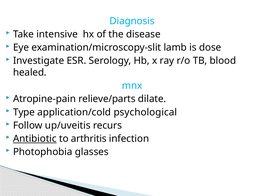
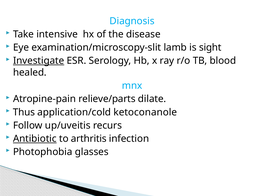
dose: dose -> sight (210, 47)
Investigate underline: none -> present (39, 61)
Type: Type -> Thus (24, 112)
psychological: psychological -> ketoconanole (145, 112)
